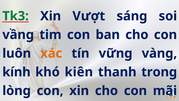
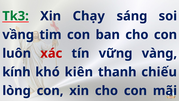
Vượt: Vượt -> Chạy (89, 16)
xác colour: orange -> red (51, 53)
trong: trong -> chiếu (159, 72)
